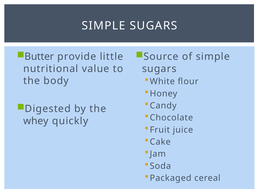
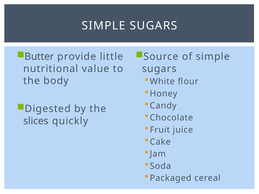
whey: whey -> slices (36, 121)
